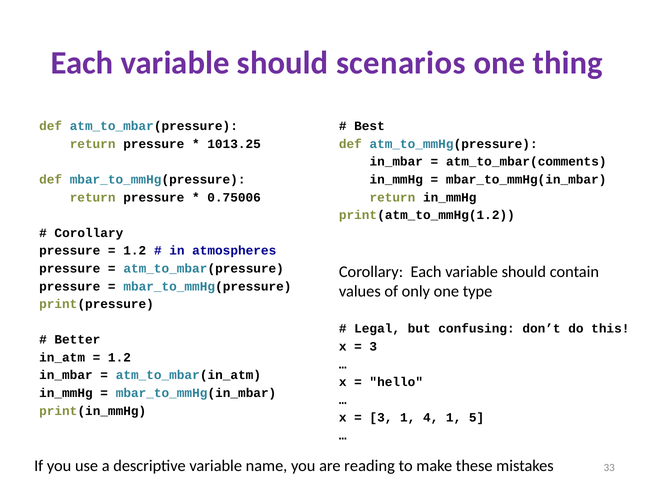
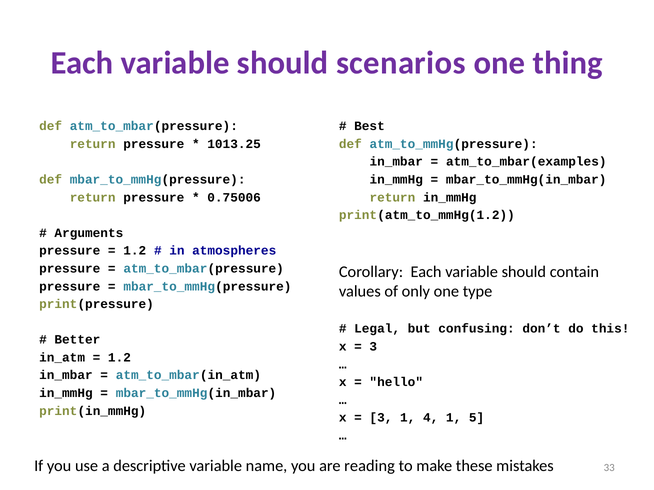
atm_to_mbar(comments: atm_to_mbar(comments -> atm_to_mbar(examples (526, 162)
Corollary: Corollary -> Arguments (89, 233)
